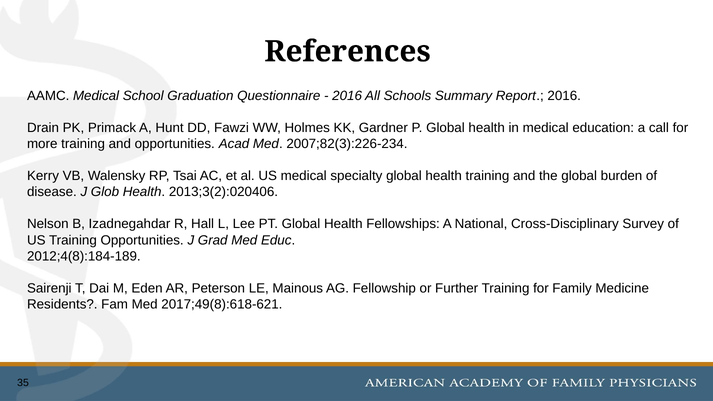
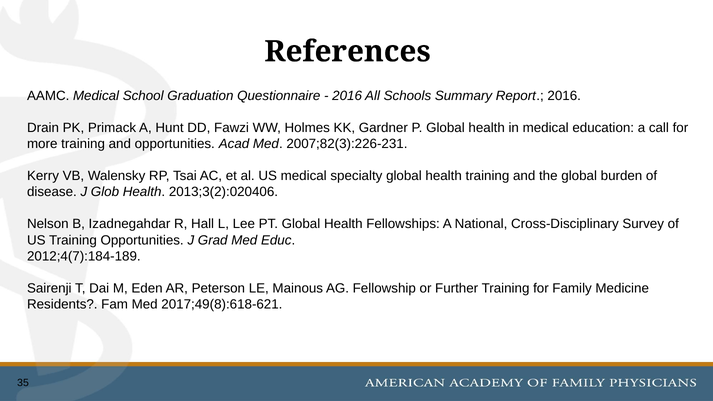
2007;82(3):226-234: 2007;82(3):226-234 -> 2007;82(3):226-231 (347, 144)
2012;4(8):184-189: 2012;4(8):184-189 -> 2012;4(7):184-189 (84, 256)
